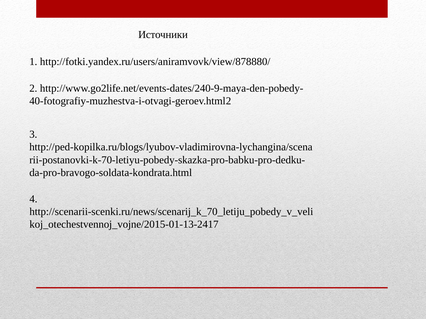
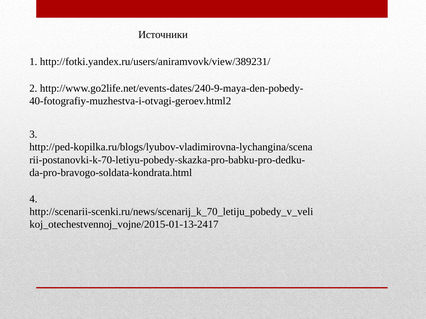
http://fotki.yandex.ru/users/aniramvovk/view/878880/: http://fotki.yandex.ru/users/aniramvovk/view/878880/ -> http://fotki.yandex.ru/users/aniramvovk/view/389231/ (155, 62)
